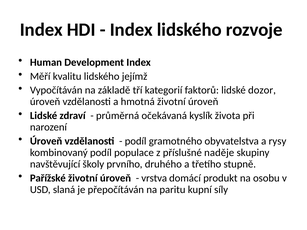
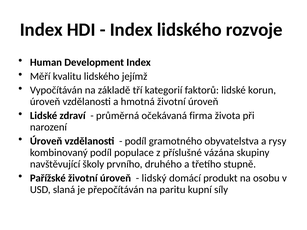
dozor: dozor -> korun (262, 90)
kyslík: kyslík -> firma (201, 116)
naděje: naděje -> vázána (219, 153)
vrstva: vrstva -> lidský (154, 178)
